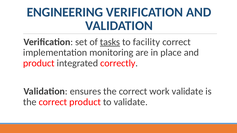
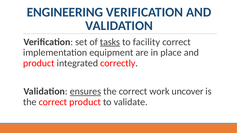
monitoring: monitoring -> equipment (111, 53)
ensures underline: none -> present (85, 92)
work validate: validate -> uncover (188, 92)
